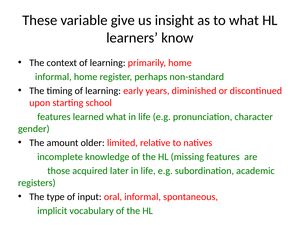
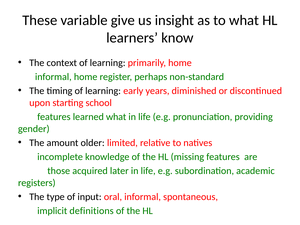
character: character -> providing (254, 117)
vocabulary: vocabulary -> definitions (92, 211)
